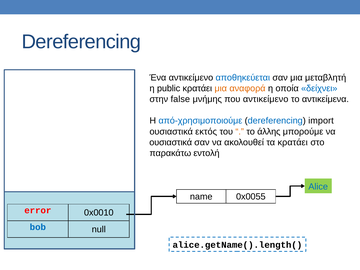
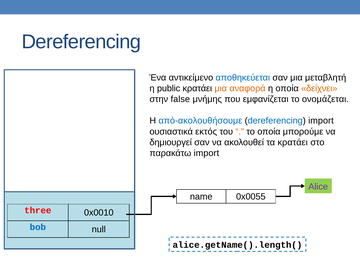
δείχνει colour: blue -> orange (319, 88)
που αντικείμενο: αντικείμενο -> εμφανίζεται (266, 99)
αντικείμενα: αντικείμενα -> ονομάζεται (325, 99)
από-χρησιμοποιούμε: από-χρησιμοποιούμε -> από-ακολουθήσουμε (200, 121)
το άλλης: άλλης -> οποία (269, 132)
ουσιαστικά: ουσιαστικά -> δημιουργεί (171, 142)
παρακάτω εντολή: εντολή -> import (206, 153)
Alice colour: blue -> purple (318, 187)
error: error -> three (38, 210)
